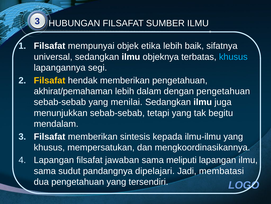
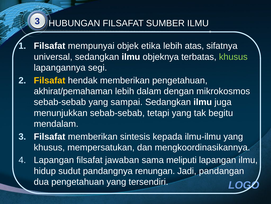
baik: baik -> atas (194, 46)
khusus colour: light blue -> light green (233, 57)
dengan pengetahuan: pengetahuan -> mikrokosmos (223, 91)
menilai: menilai -> sampai (127, 102)
sama: sama -> hidup (45, 170)
dipelajari: dipelajari -> renungan (155, 170)
membatasi: membatasi -> pandangan (222, 170)
